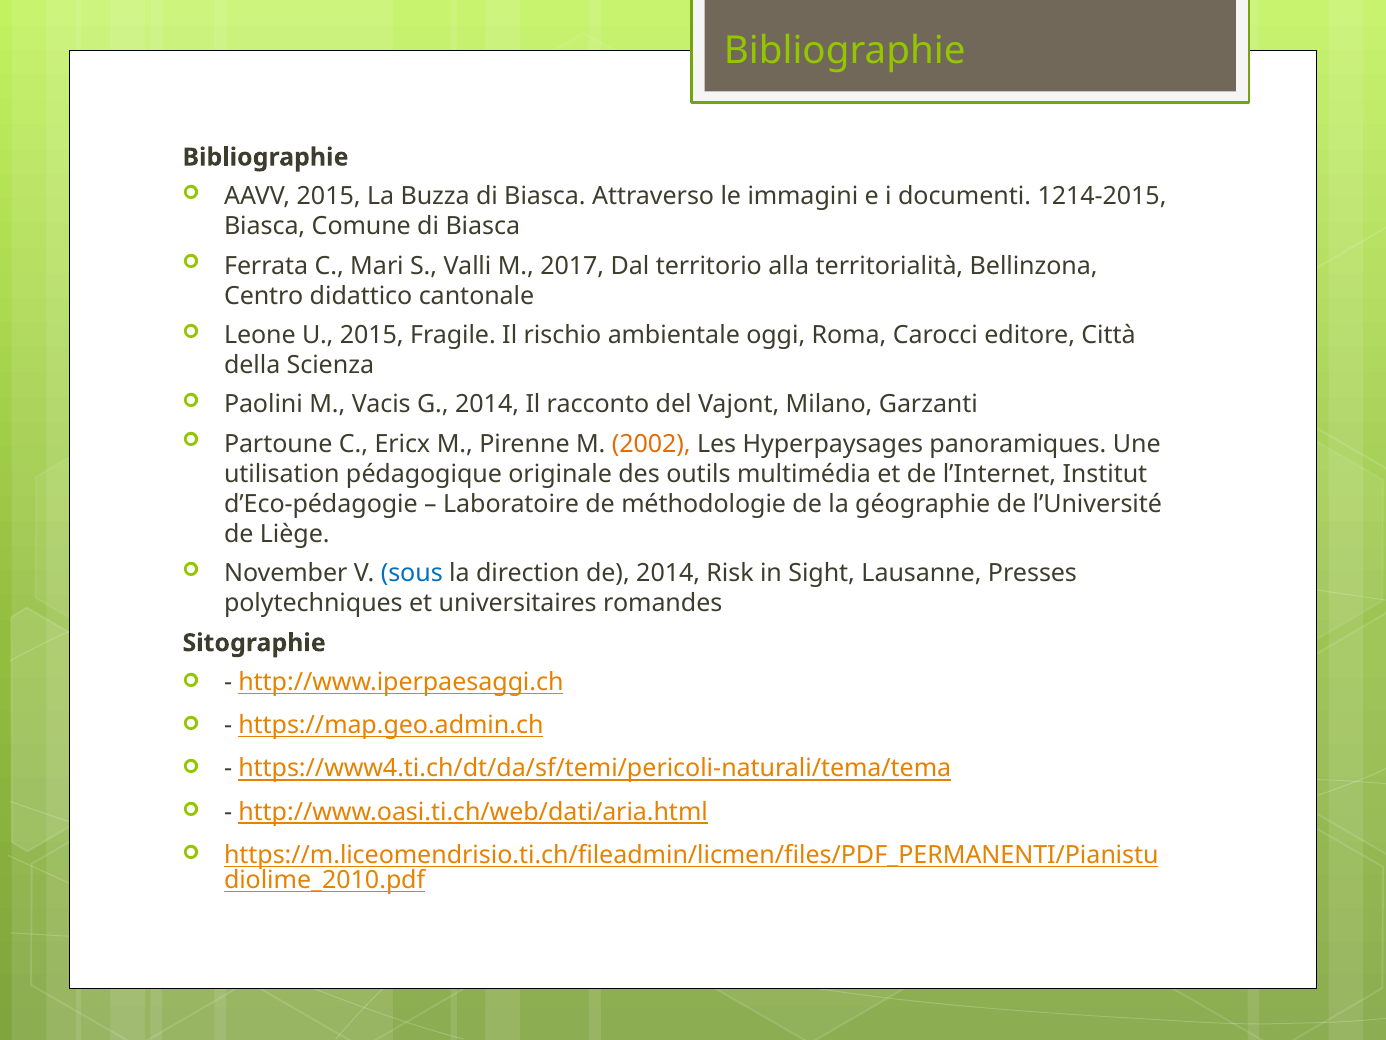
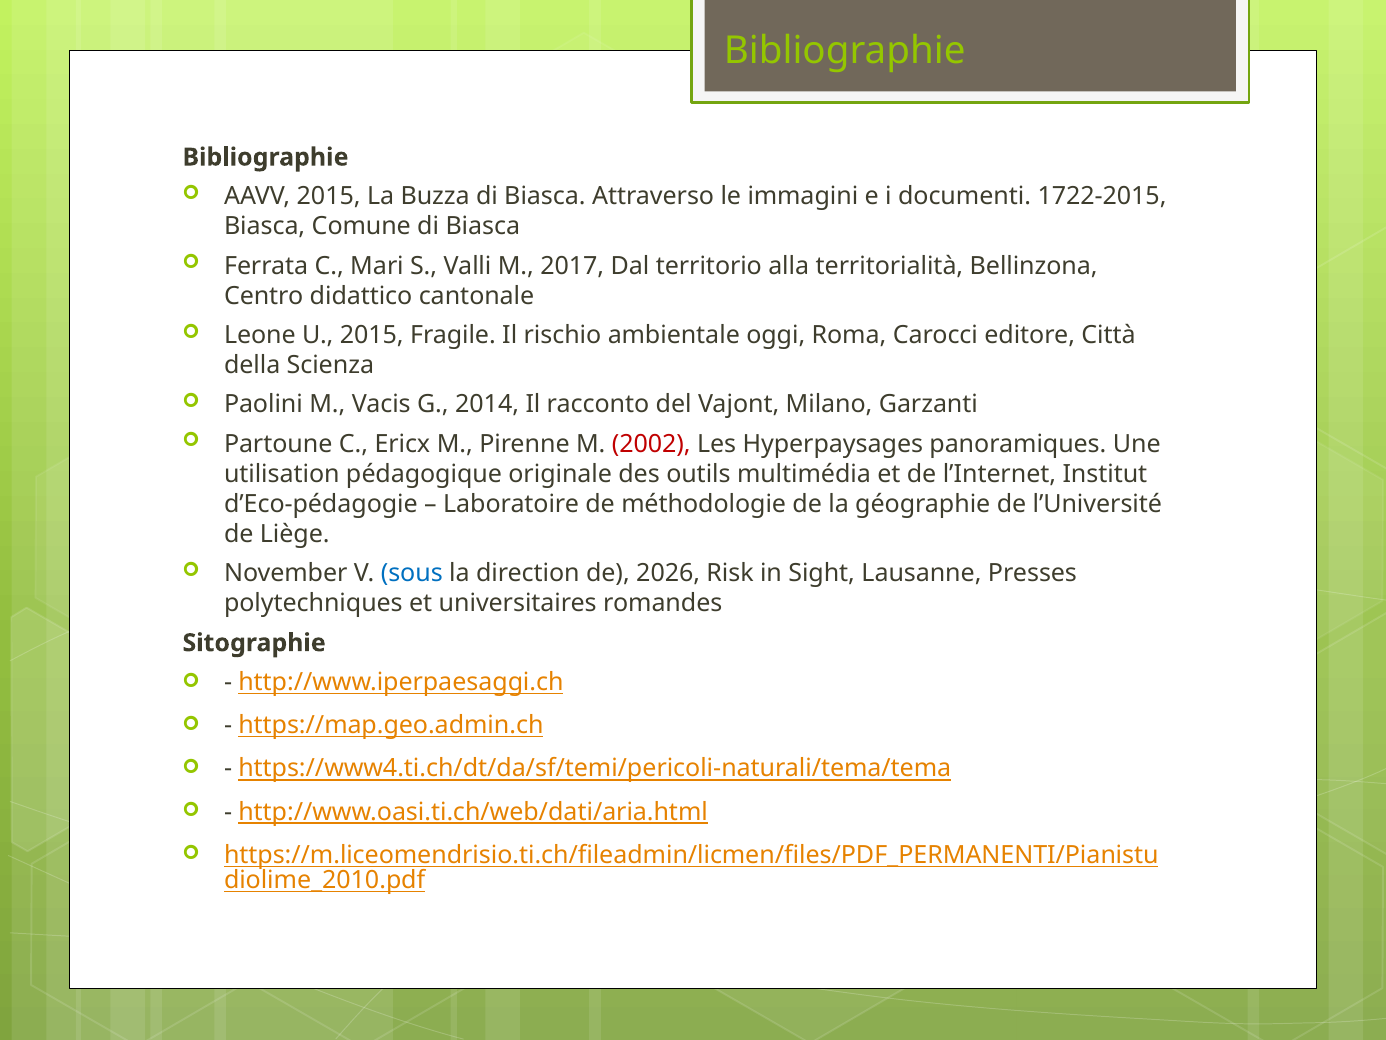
1214-2015: 1214-2015 -> 1722-2015 (1102, 196)
2002 colour: orange -> red (651, 444)
de 2014: 2014 -> 2026 (668, 573)
